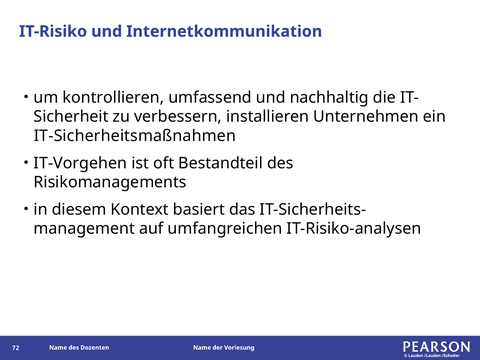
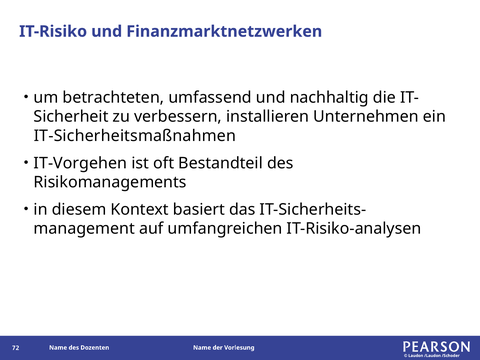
Internetkommunikation: Internetkommunikation -> Finanzmarktnetzwerken (224, 31)
kontrollieren: kontrollieren -> betrachteten (113, 98)
